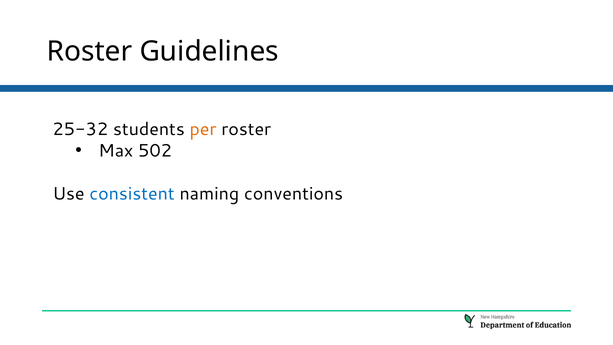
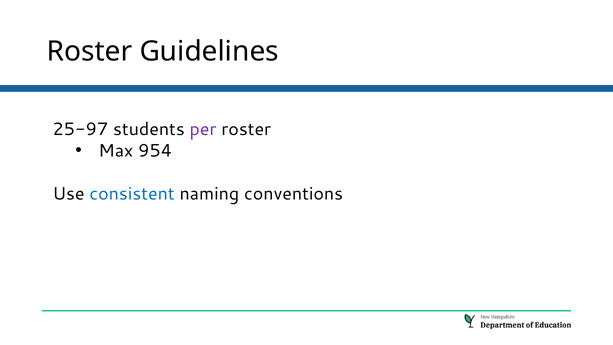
25-32: 25-32 -> 25-97 (80, 129)
per colour: orange -> purple (203, 129)
502: 502 -> 954 (155, 151)
